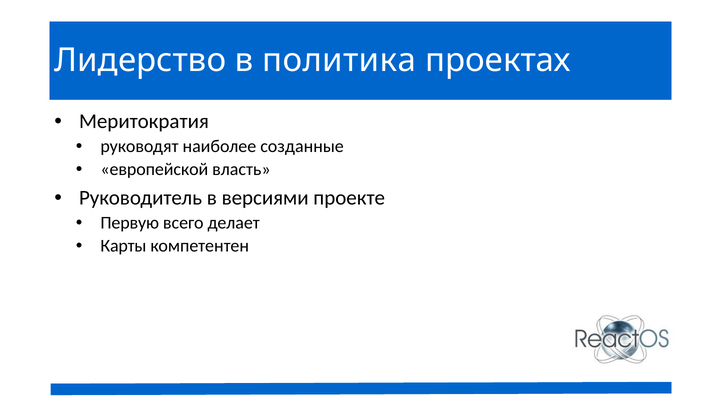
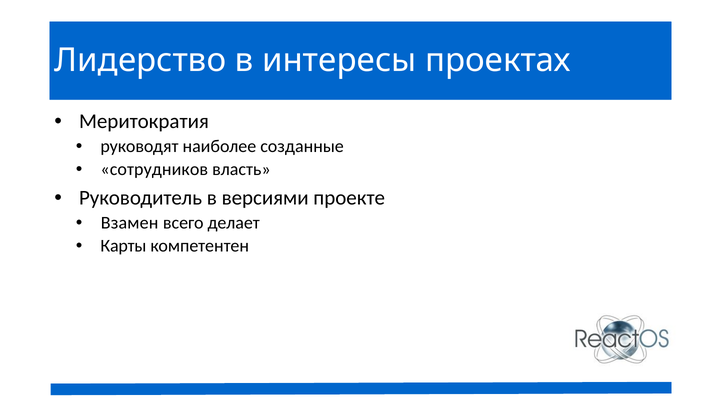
политика: политика -> интересы (339, 61)
европейской: европейской -> сотрудников (154, 170)
Первую: Первую -> Взамен (130, 223)
